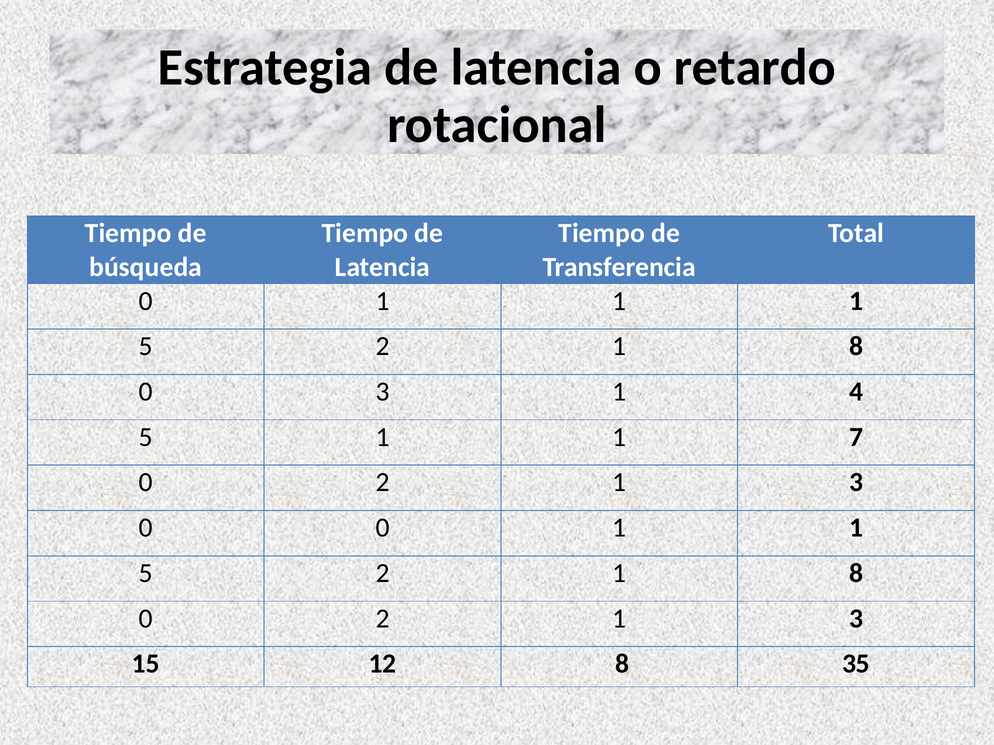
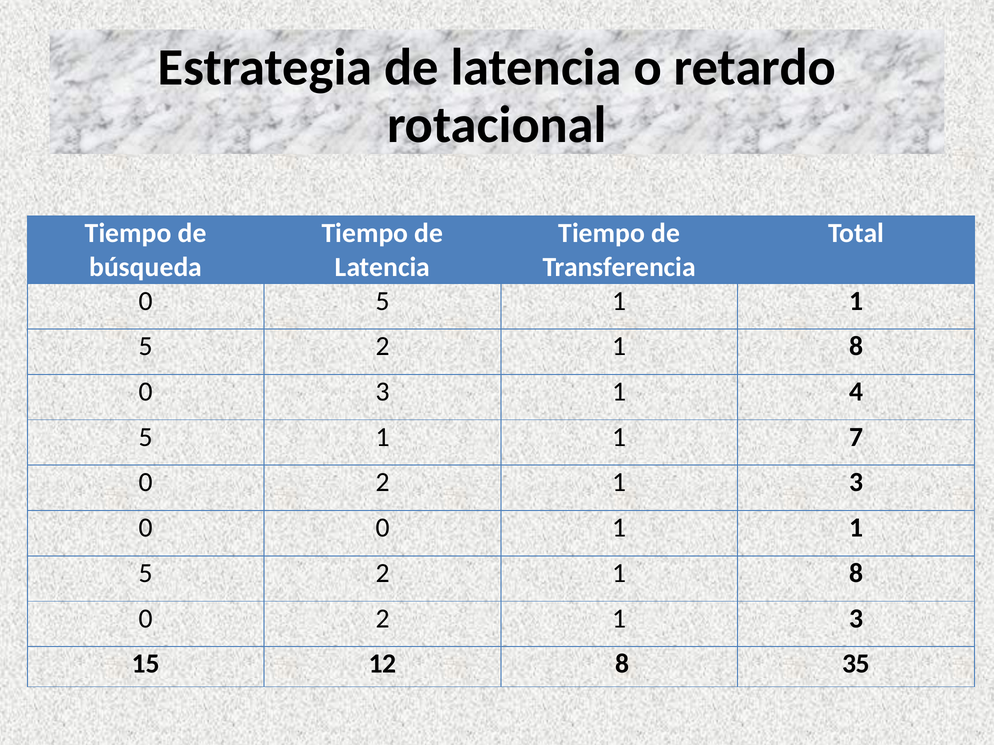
1: 1 -> 5 (383, 301)
